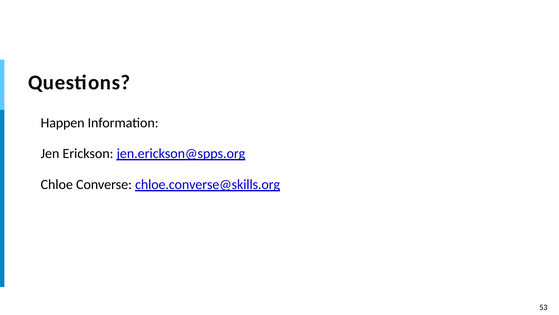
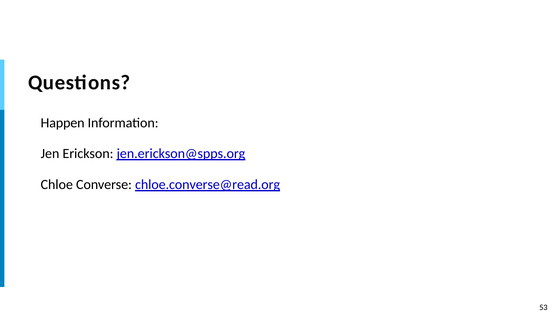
chloe.converse@skills.org: chloe.converse@skills.org -> chloe.converse@read.org (208, 184)
